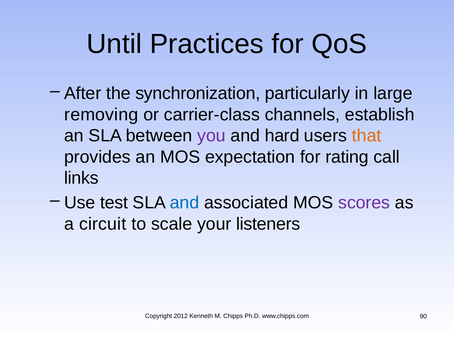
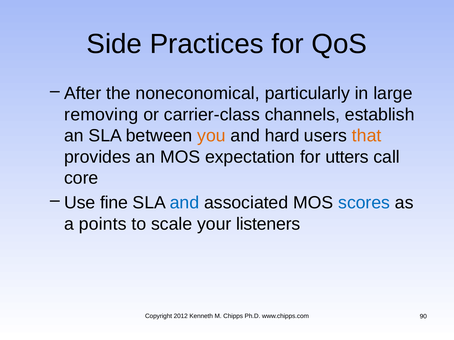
Until: Until -> Side (114, 44)
synchronization: synchronization -> noneconomical (198, 94)
you colour: purple -> orange (211, 136)
rating: rating -> utters (347, 157)
links: links -> core (81, 178)
test: test -> fine (114, 203)
scores colour: purple -> blue (364, 203)
circuit: circuit -> points (103, 224)
